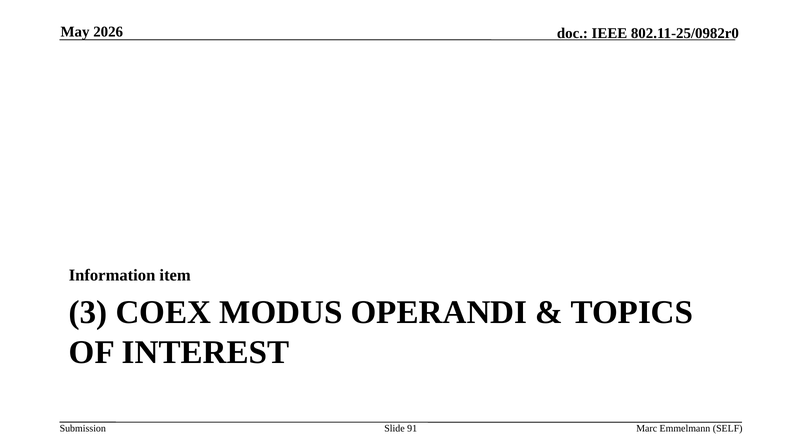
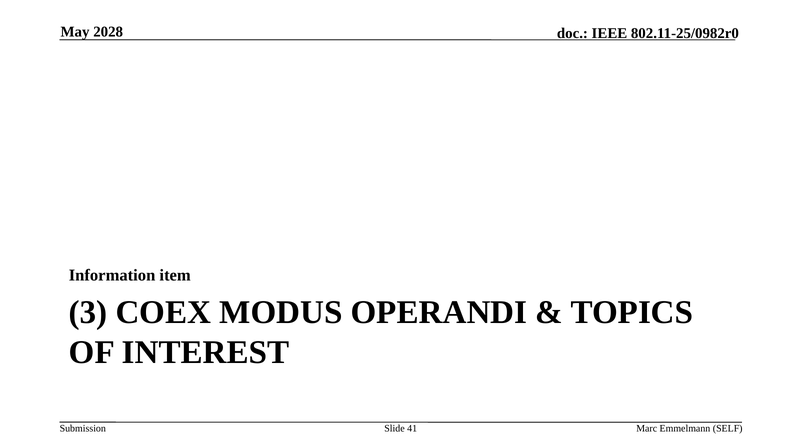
2026: 2026 -> 2028 (108, 32)
91: 91 -> 41 (412, 429)
